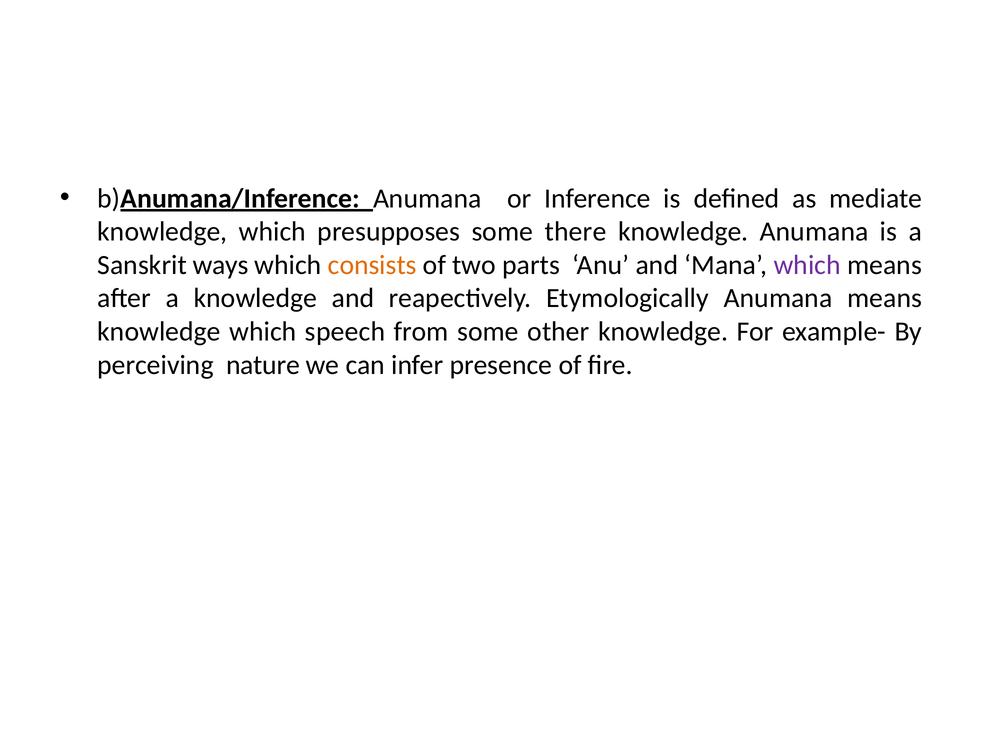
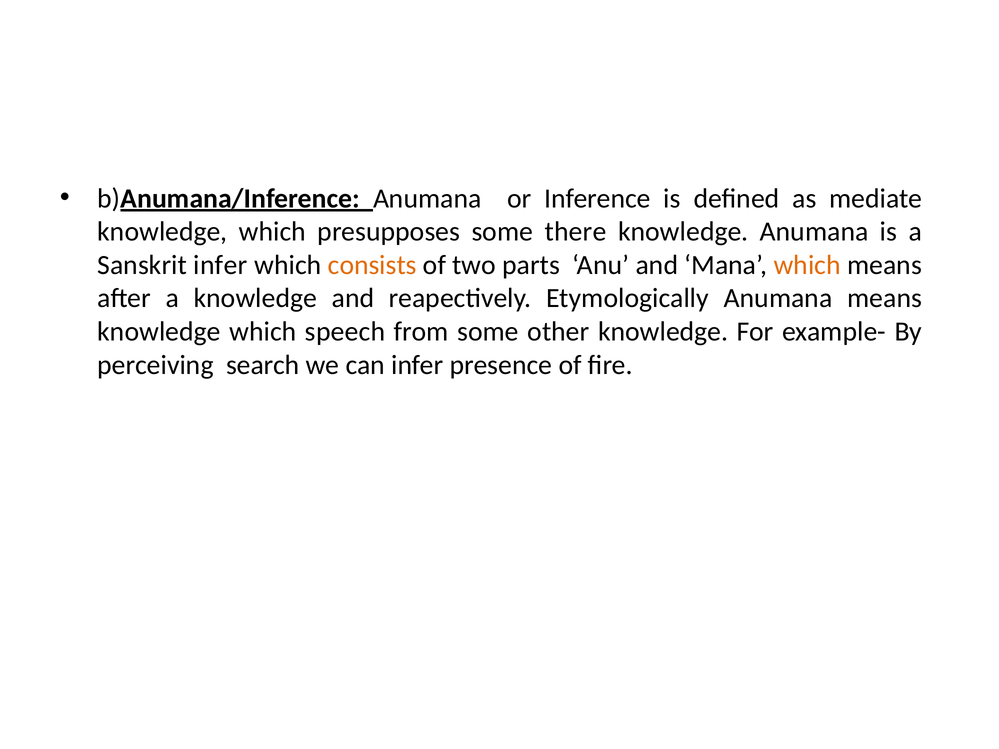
Sanskrit ways: ways -> infer (220, 265)
which colour: purple -> orange (807, 265)
nature: nature -> search (263, 365)
